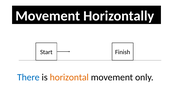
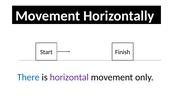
horizontal colour: orange -> purple (69, 77)
